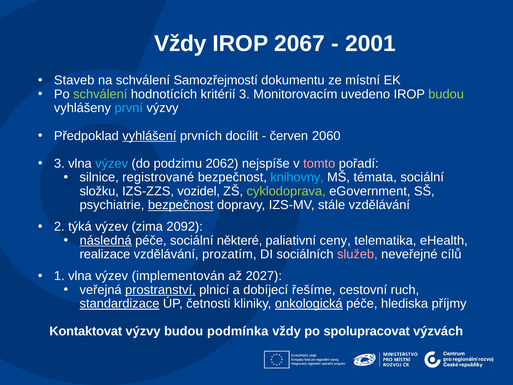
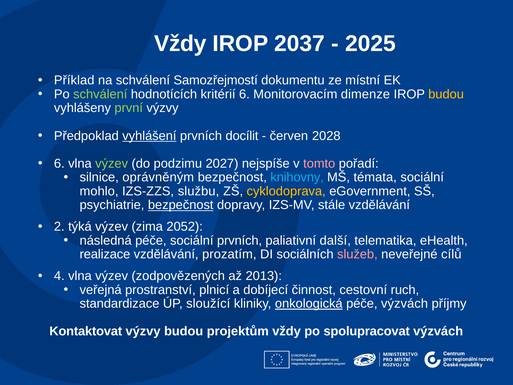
2067: 2067 -> 2037 (300, 44)
2001: 2001 -> 2025 (370, 44)
Staveb: Staveb -> Příklad (74, 80)
kritérií 3: 3 -> 6 (244, 94)
uvedeno: uvedeno -> dimenze (365, 94)
budou colour: light green -> yellow (446, 94)
první colour: light blue -> light green (129, 108)
2060: 2060 -> 2028 (326, 136)
3: 3 -> 6 (59, 163)
výzev colour: light blue -> light green (112, 163)
2062: 2062 -> 2027 (222, 163)
registrované: registrované -> oprávněným (158, 177)
složku: složku -> mohlo (99, 191)
vozidel: vozidel -> službu (199, 191)
cyklodoprava colour: light green -> yellow (286, 191)
2092: 2092 -> 2052 (185, 226)
následná underline: present -> none (106, 240)
sociální některé: některé -> prvních (240, 240)
ceny: ceny -> další (335, 240)
1: 1 -> 4 (59, 276)
implementován: implementován -> zodpovězených (178, 276)
2027: 2027 -> 2013 (264, 276)
prostranství underline: present -> none (160, 290)
řešíme: řešíme -> činnost (314, 290)
standardizace underline: present -> none (120, 303)
četnosti: četnosti -> sloužící (208, 303)
péče hlediska: hlediska -> výzvách (405, 303)
podmínka: podmínka -> projektům (238, 331)
